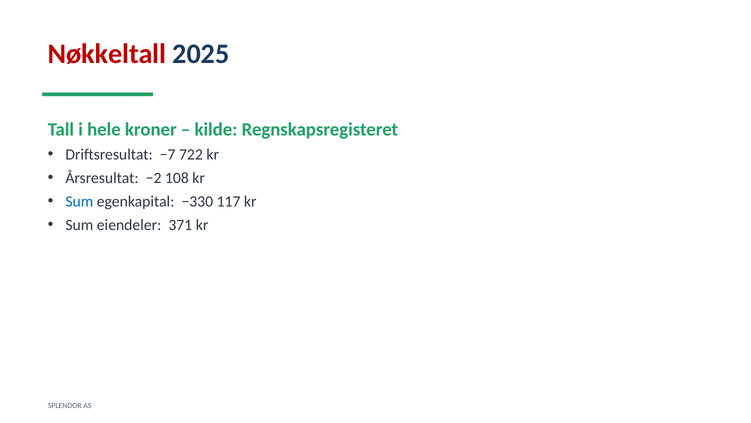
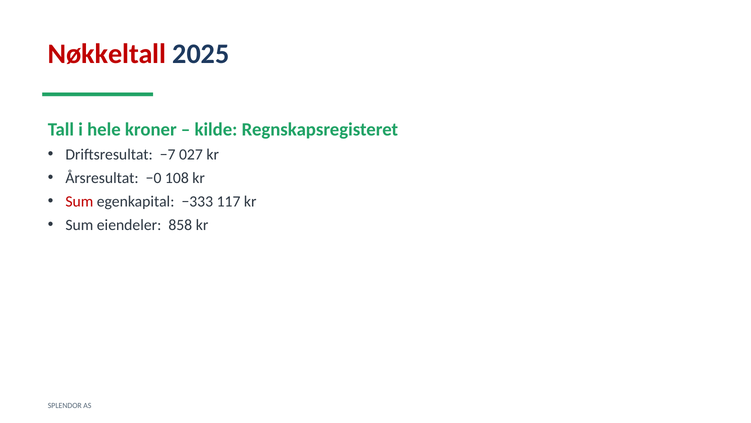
722: 722 -> 027 (191, 154)
−2: −2 -> −0 (154, 178)
Sum colour: blue -> red (79, 201)
−330: −330 -> −333 (197, 201)
371: 371 -> 858 (180, 225)
